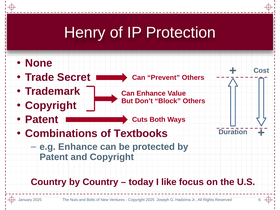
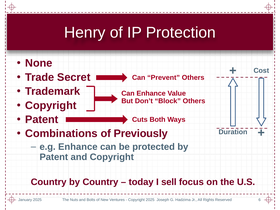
Textbooks: Textbooks -> Previously (141, 134)
like: like -> sell (169, 182)
